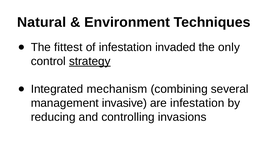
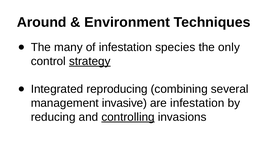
Natural: Natural -> Around (42, 22)
fittest: fittest -> many (68, 47)
invaded: invaded -> species (175, 47)
mechanism: mechanism -> reproducing (117, 89)
controlling underline: none -> present (128, 117)
